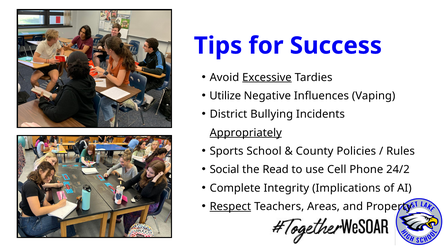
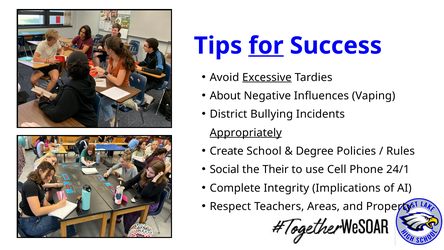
for underline: none -> present (266, 46)
Utilize: Utilize -> About (225, 96)
Sports: Sports -> Create (227, 151)
County: County -> Degree (315, 151)
Read: Read -> Their (276, 169)
24/2: 24/2 -> 24/1 (398, 169)
Respect underline: present -> none (230, 206)
